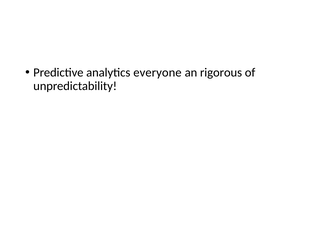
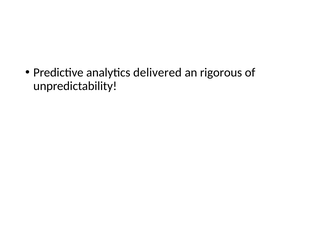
everyone: everyone -> delivered (157, 72)
